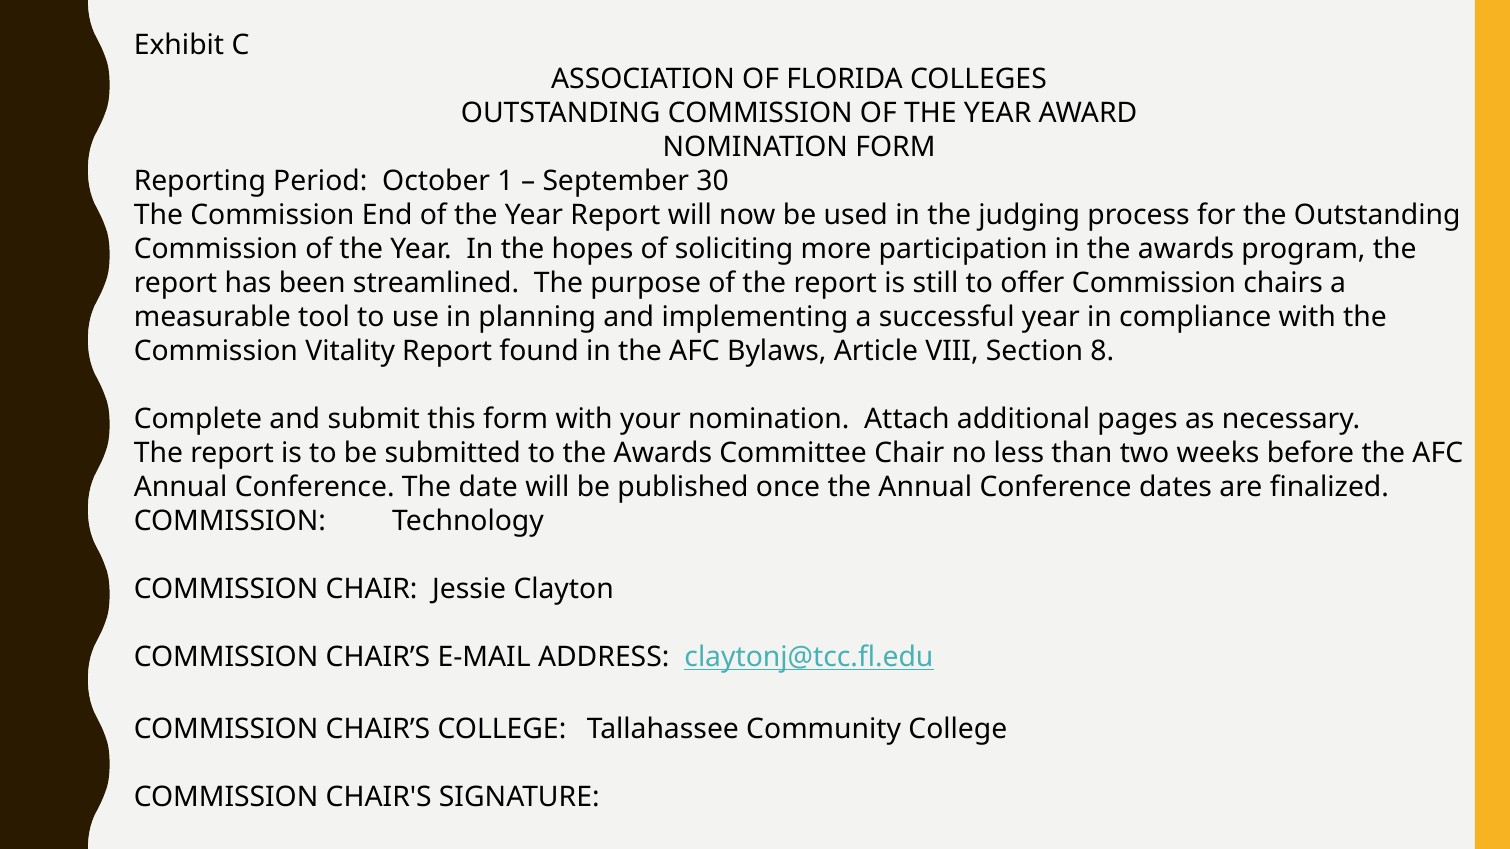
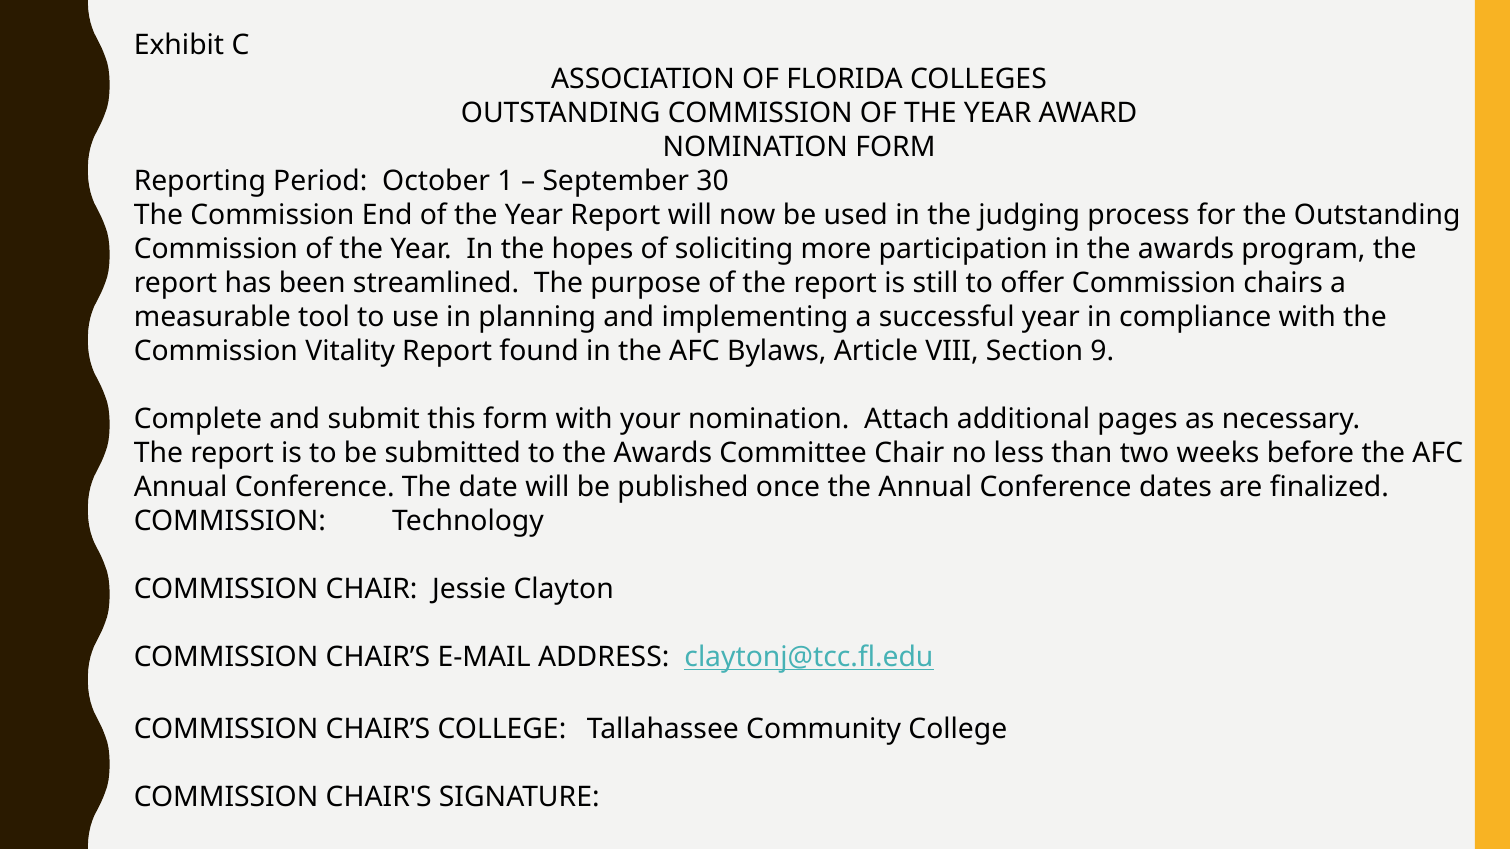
8: 8 -> 9 (1102, 351)
